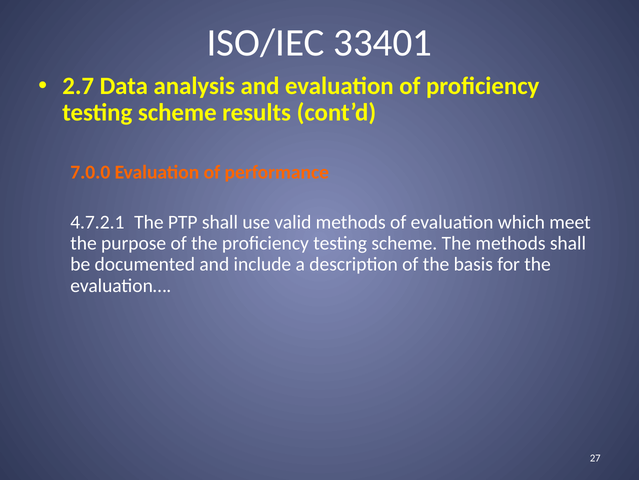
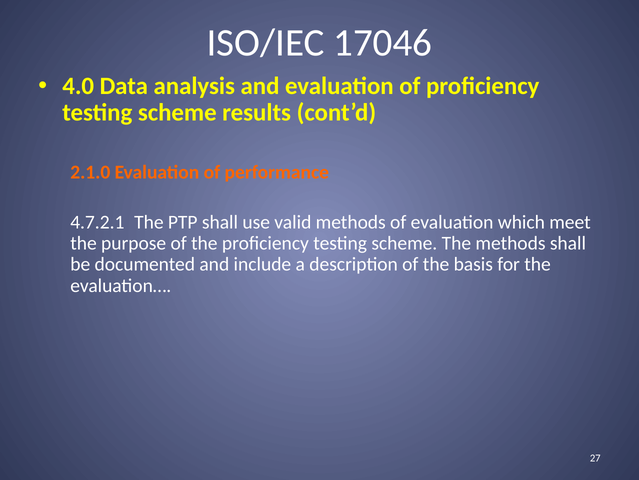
33401: 33401 -> 17046 (383, 43)
2.7: 2.7 -> 4.0 (78, 86)
7.0.0: 7.0.0 -> 2.1.0 (90, 172)
